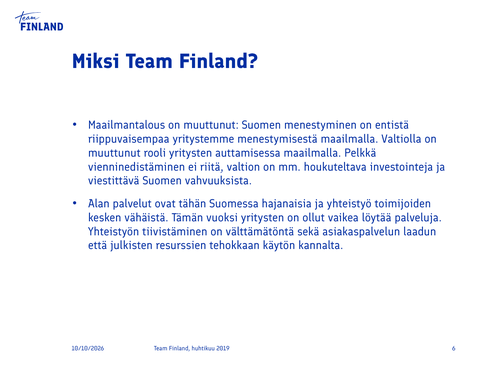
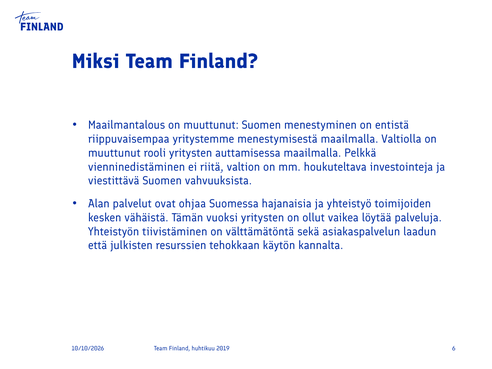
tähän: tähän -> ohjaa (192, 204)
